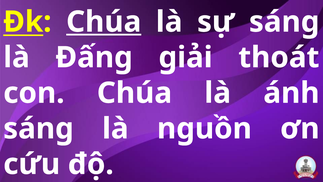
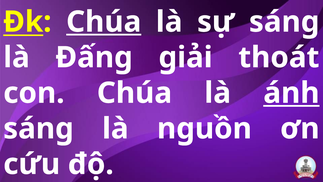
ánh underline: none -> present (291, 93)
